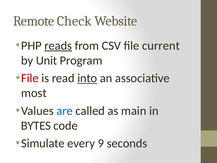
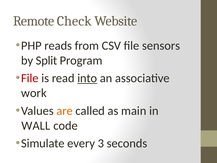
reads underline: present -> none (58, 46)
current: current -> sensors (161, 46)
Unit: Unit -> Split (47, 60)
most: most -> work (34, 93)
are colour: blue -> orange (65, 111)
BYTES: BYTES -> WALL (36, 125)
9: 9 -> 3 (101, 143)
